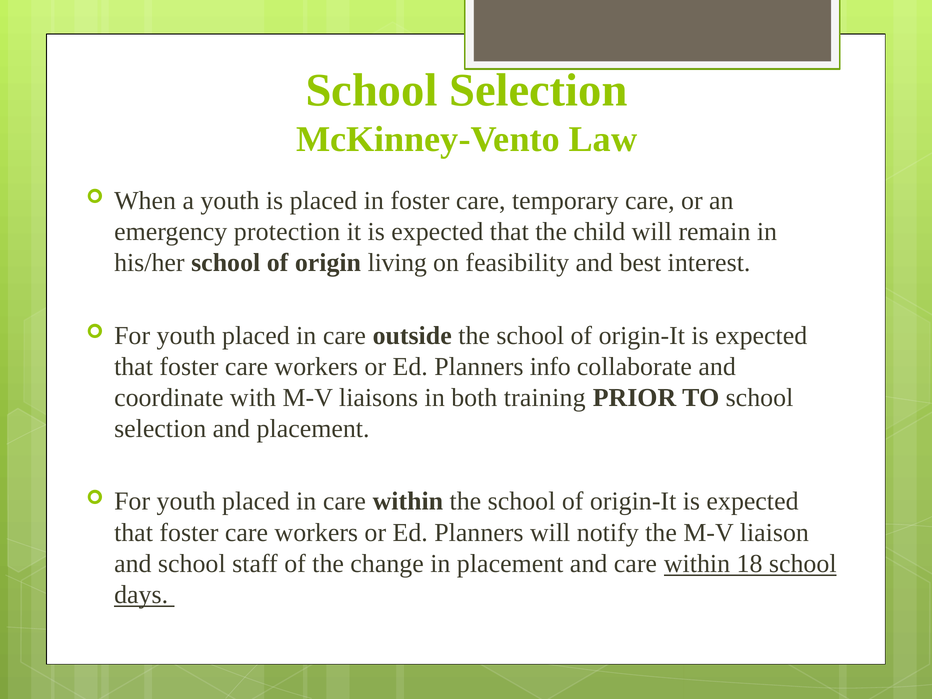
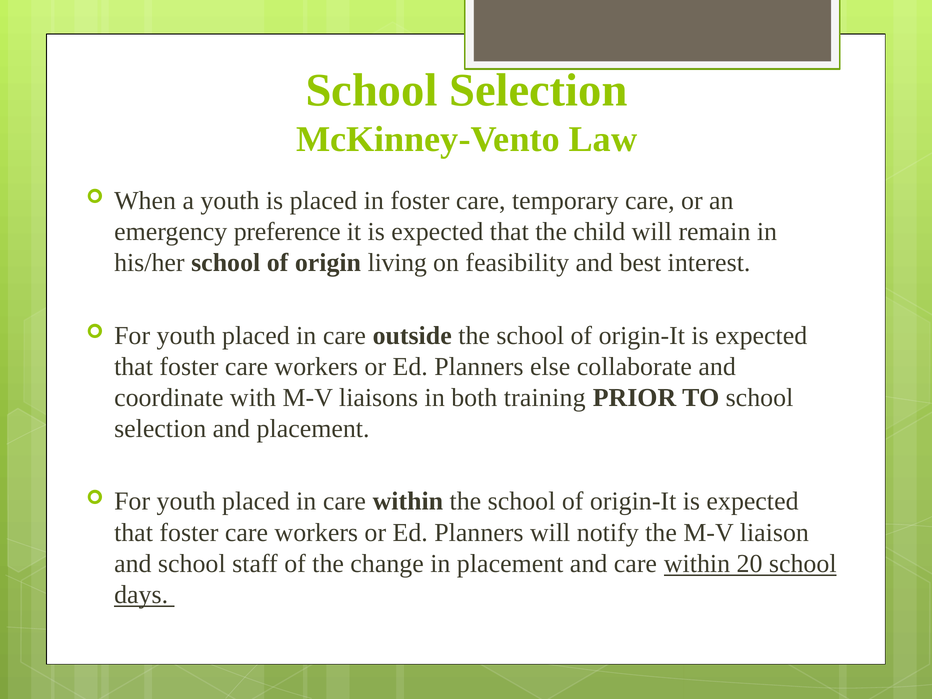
protection: protection -> preference (287, 232)
info: info -> else (550, 367)
18: 18 -> 20 (750, 564)
